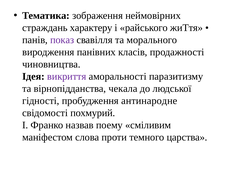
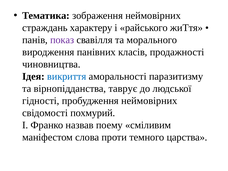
викриття colour: purple -> blue (67, 76)
чекала: чекала -> таврує (123, 89)
пробудження антинародне: антинародне -> неймовірних (149, 101)
